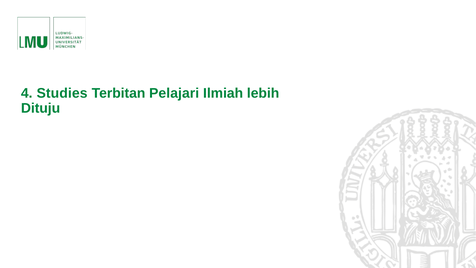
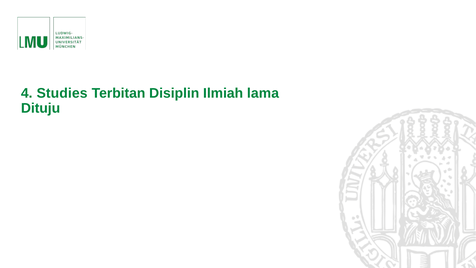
Pelajari: Pelajari -> Disiplin (174, 93)
lebih: lebih -> lama (263, 93)
